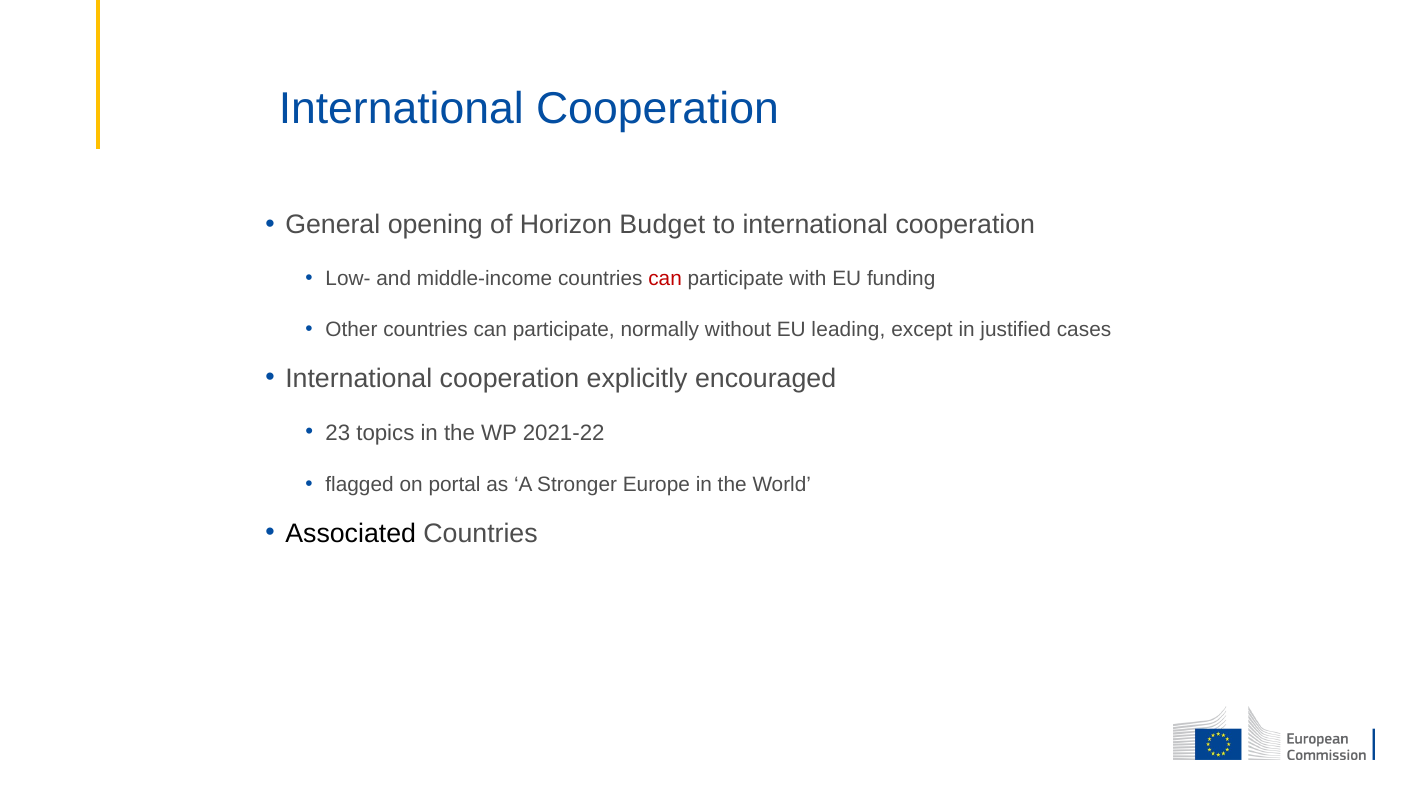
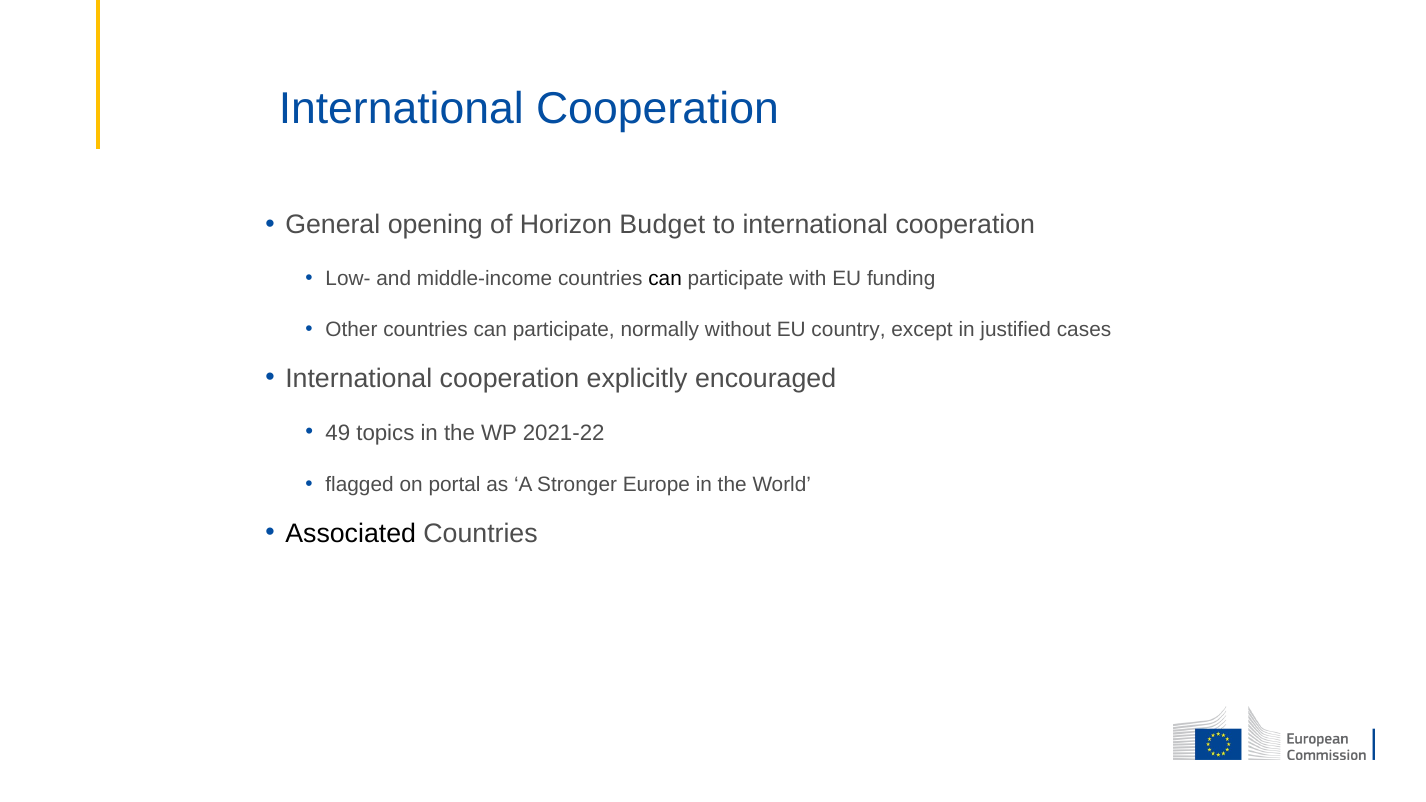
can colour: red -> black (665, 279)
leading: leading -> country (849, 329)
23: 23 -> 49 (338, 433)
